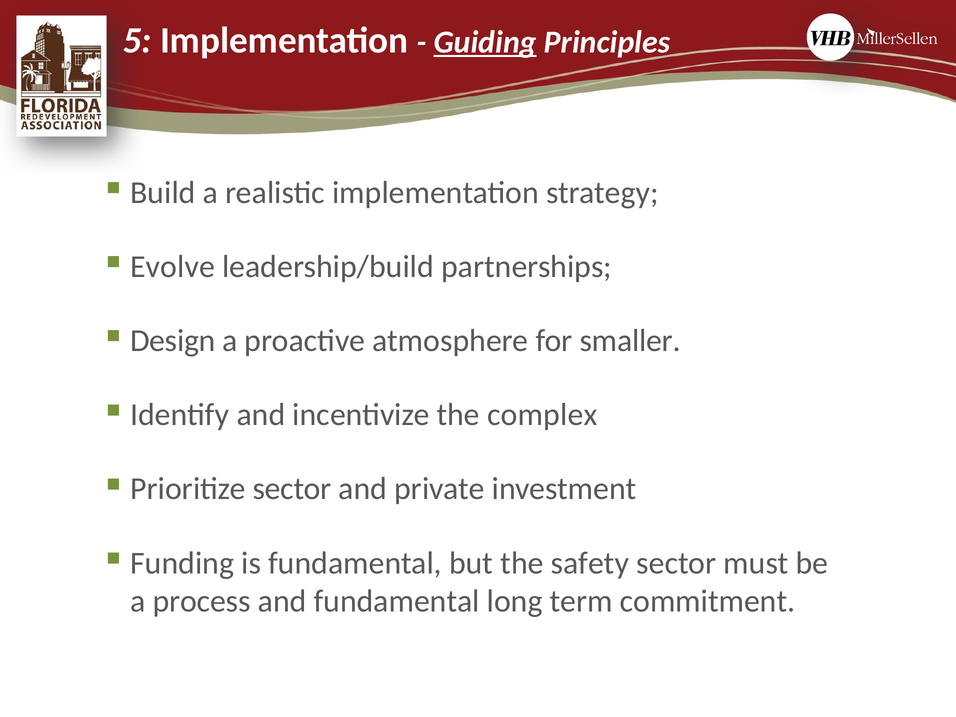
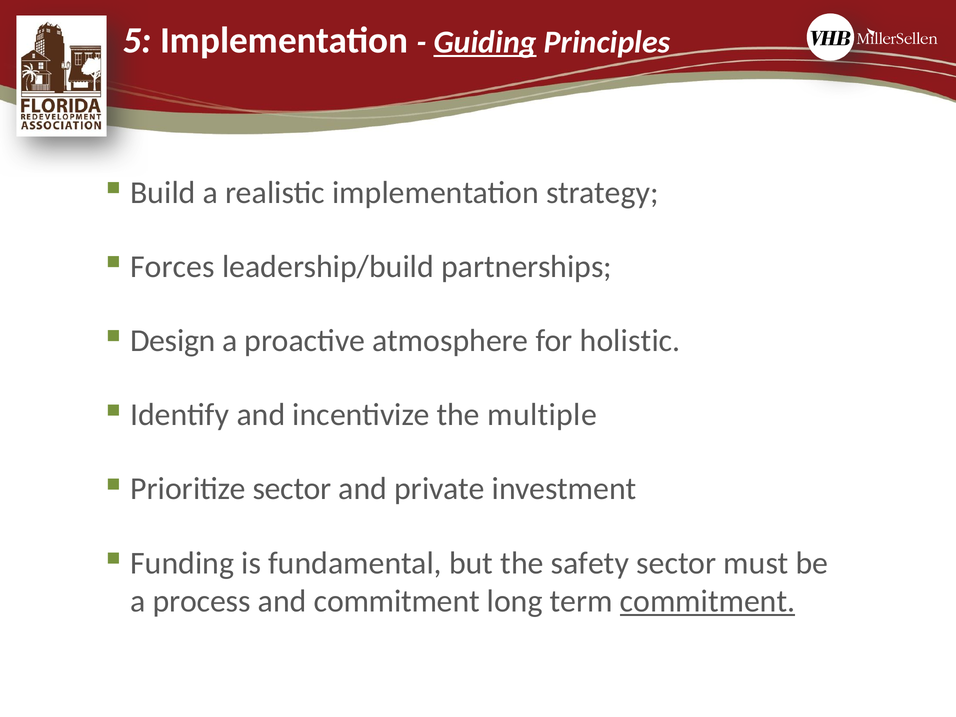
Evolve: Evolve -> Forces (173, 267)
smaller: smaller -> holistic (630, 341)
complex: complex -> multiple (542, 415)
and fundamental: fundamental -> commitment (397, 601)
commitment underline: none -> present (707, 601)
